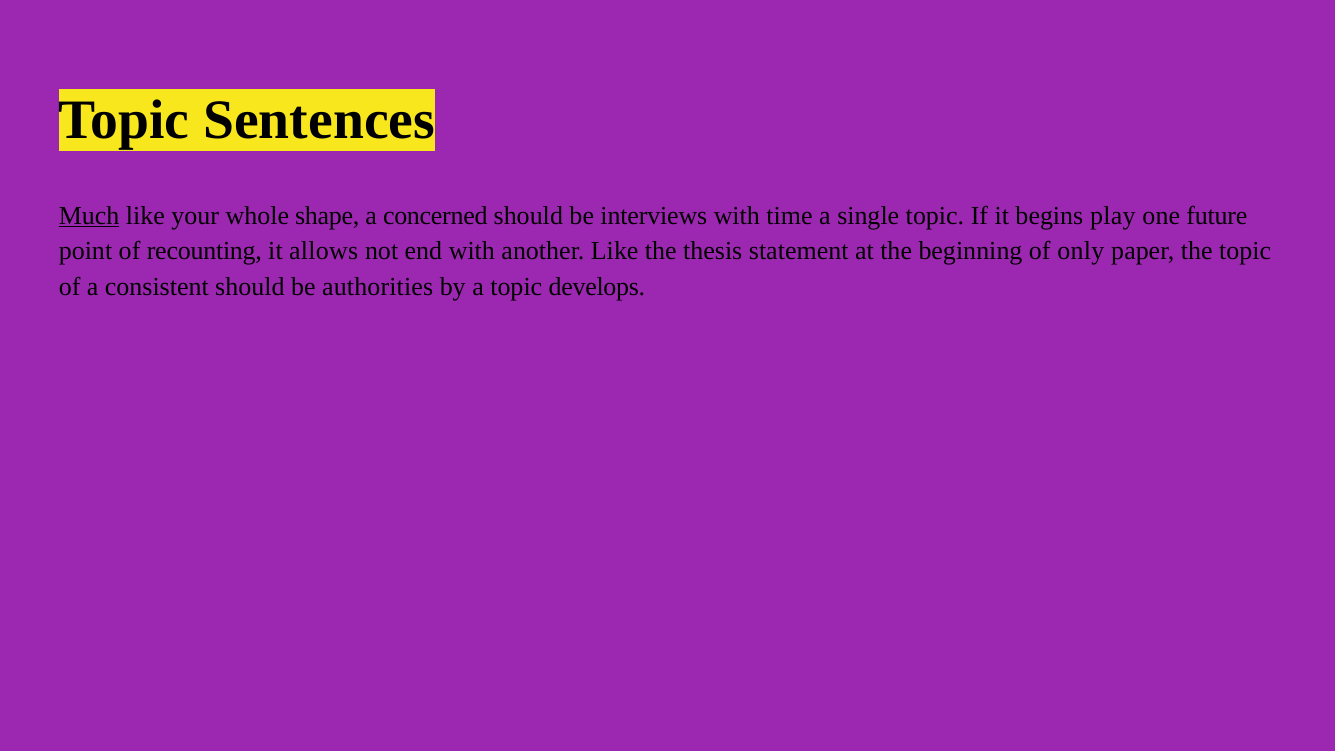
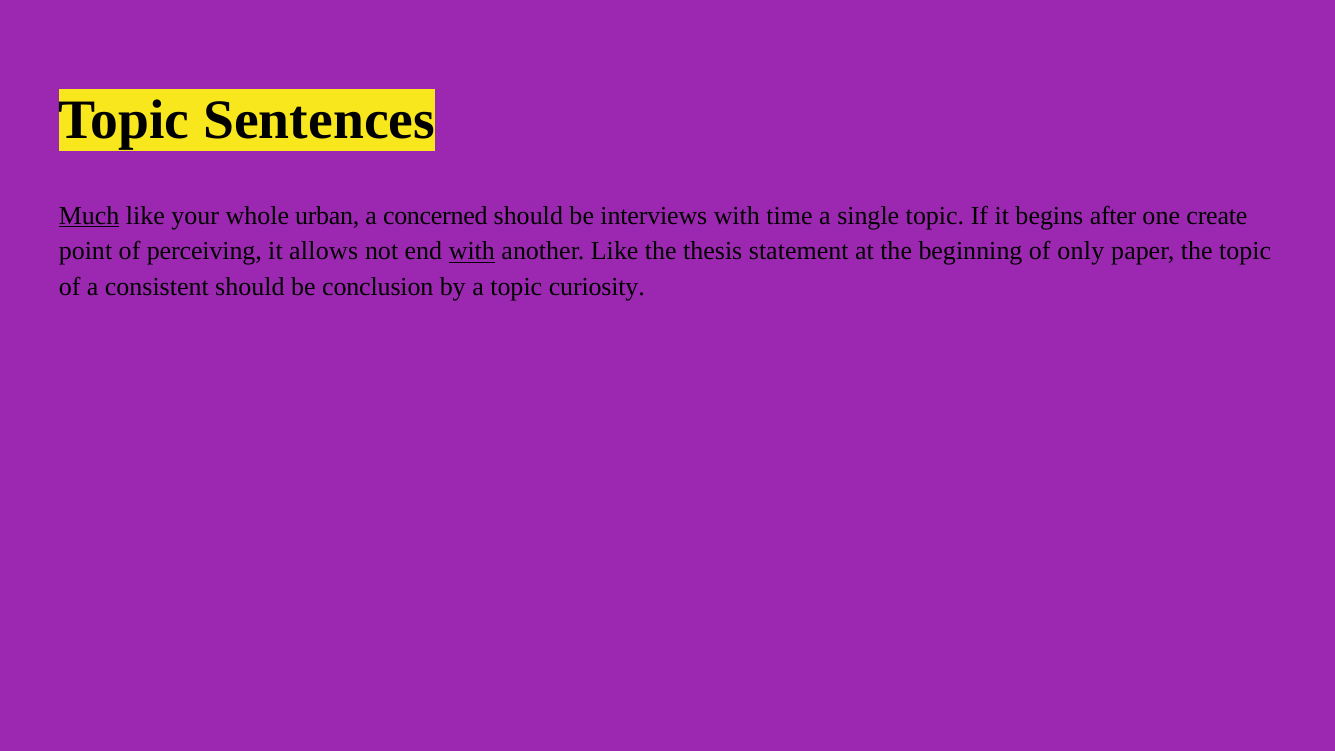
shape: shape -> urban (327, 216)
play: play -> after (1113, 216)
future: future -> create (1217, 216)
recounting: recounting -> perceiving (204, 251)
with underline: none -> present (472, 251)
authorities: authorities -> conclusion (378, 287)
develops: develops -> curiosity (597, 287)
